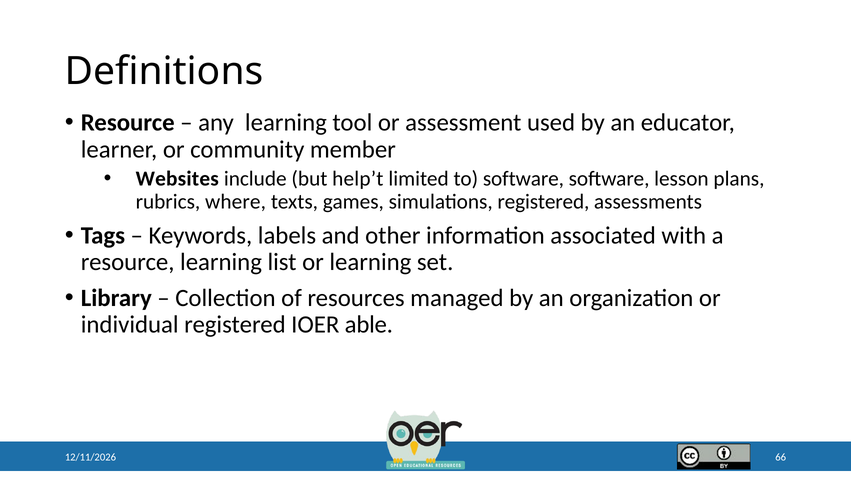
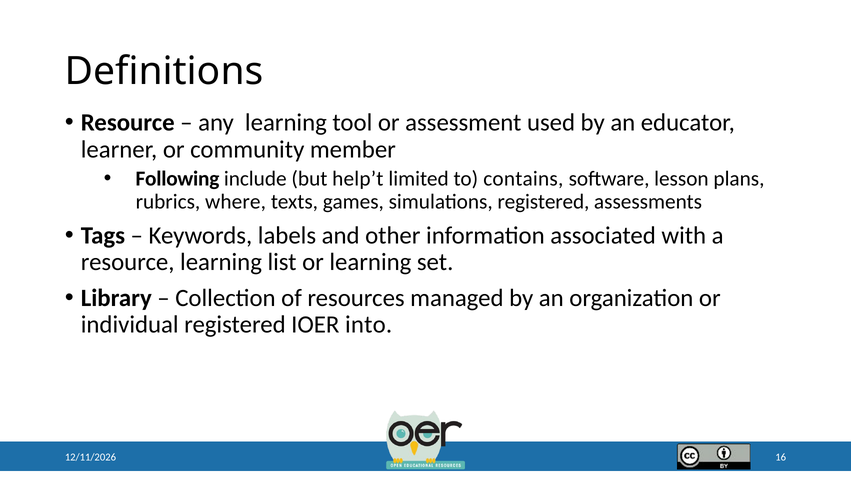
Websites: Websites -> Following (177, 179)
to software: software -> contains (523, 179)
able: able -> into (369, 324)
66: 66 -> 16 (781, 457)
